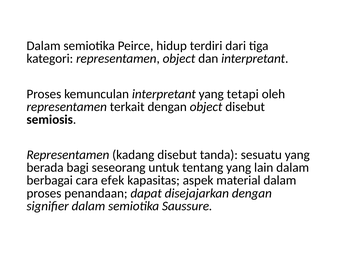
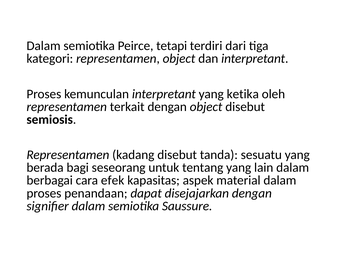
hidup: hidup -> tetapi (172, 46)
tetapi: tetapi -> ketika (243, 94)
